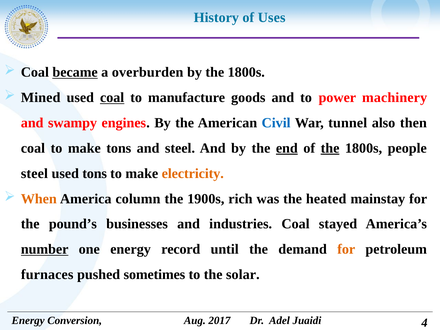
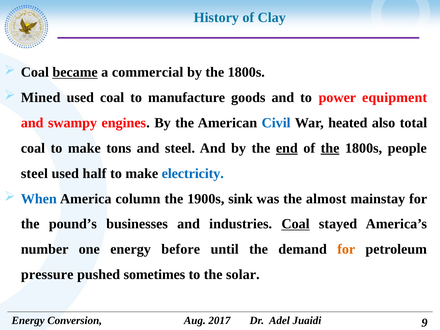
Uses: Uses -> Clay (272, 18)
overburden: overburden -> commercial (148, 72)
coal underline: present -> none (112, 98)
machinery: machinery -> equipment (395, 98)
tunnel: tunnel -> heated (348, 123)
then: then -> total (413, 123)
used tons: tons -> half (94, 173)
electricity colour: orange -> blue (193, 173)
When colour: orange -> blue (39, 199)
rich: rich -> sink (241, 199)
heated: heated -> almost (326, 199)
Coal underline: none -> present (296, 224)
number underline: present -> none (45, 249)
record: record -> before (181, 249)
furnaces: furnaces -> pressure (47, 275)
4: 4 -> 9 (425, 323)
